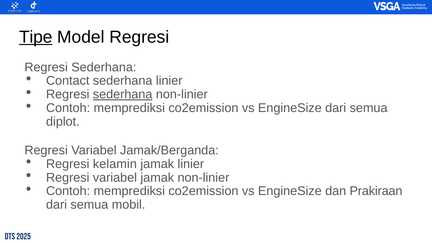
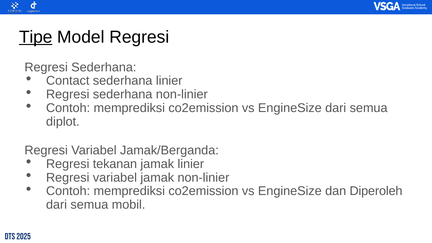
sederhana underline: present -> none (123, 94)
kelamin: kelamin -> tekanan (115, 164)
Prakiraan: Prakiraan -> Diperoleh (376, 191)
